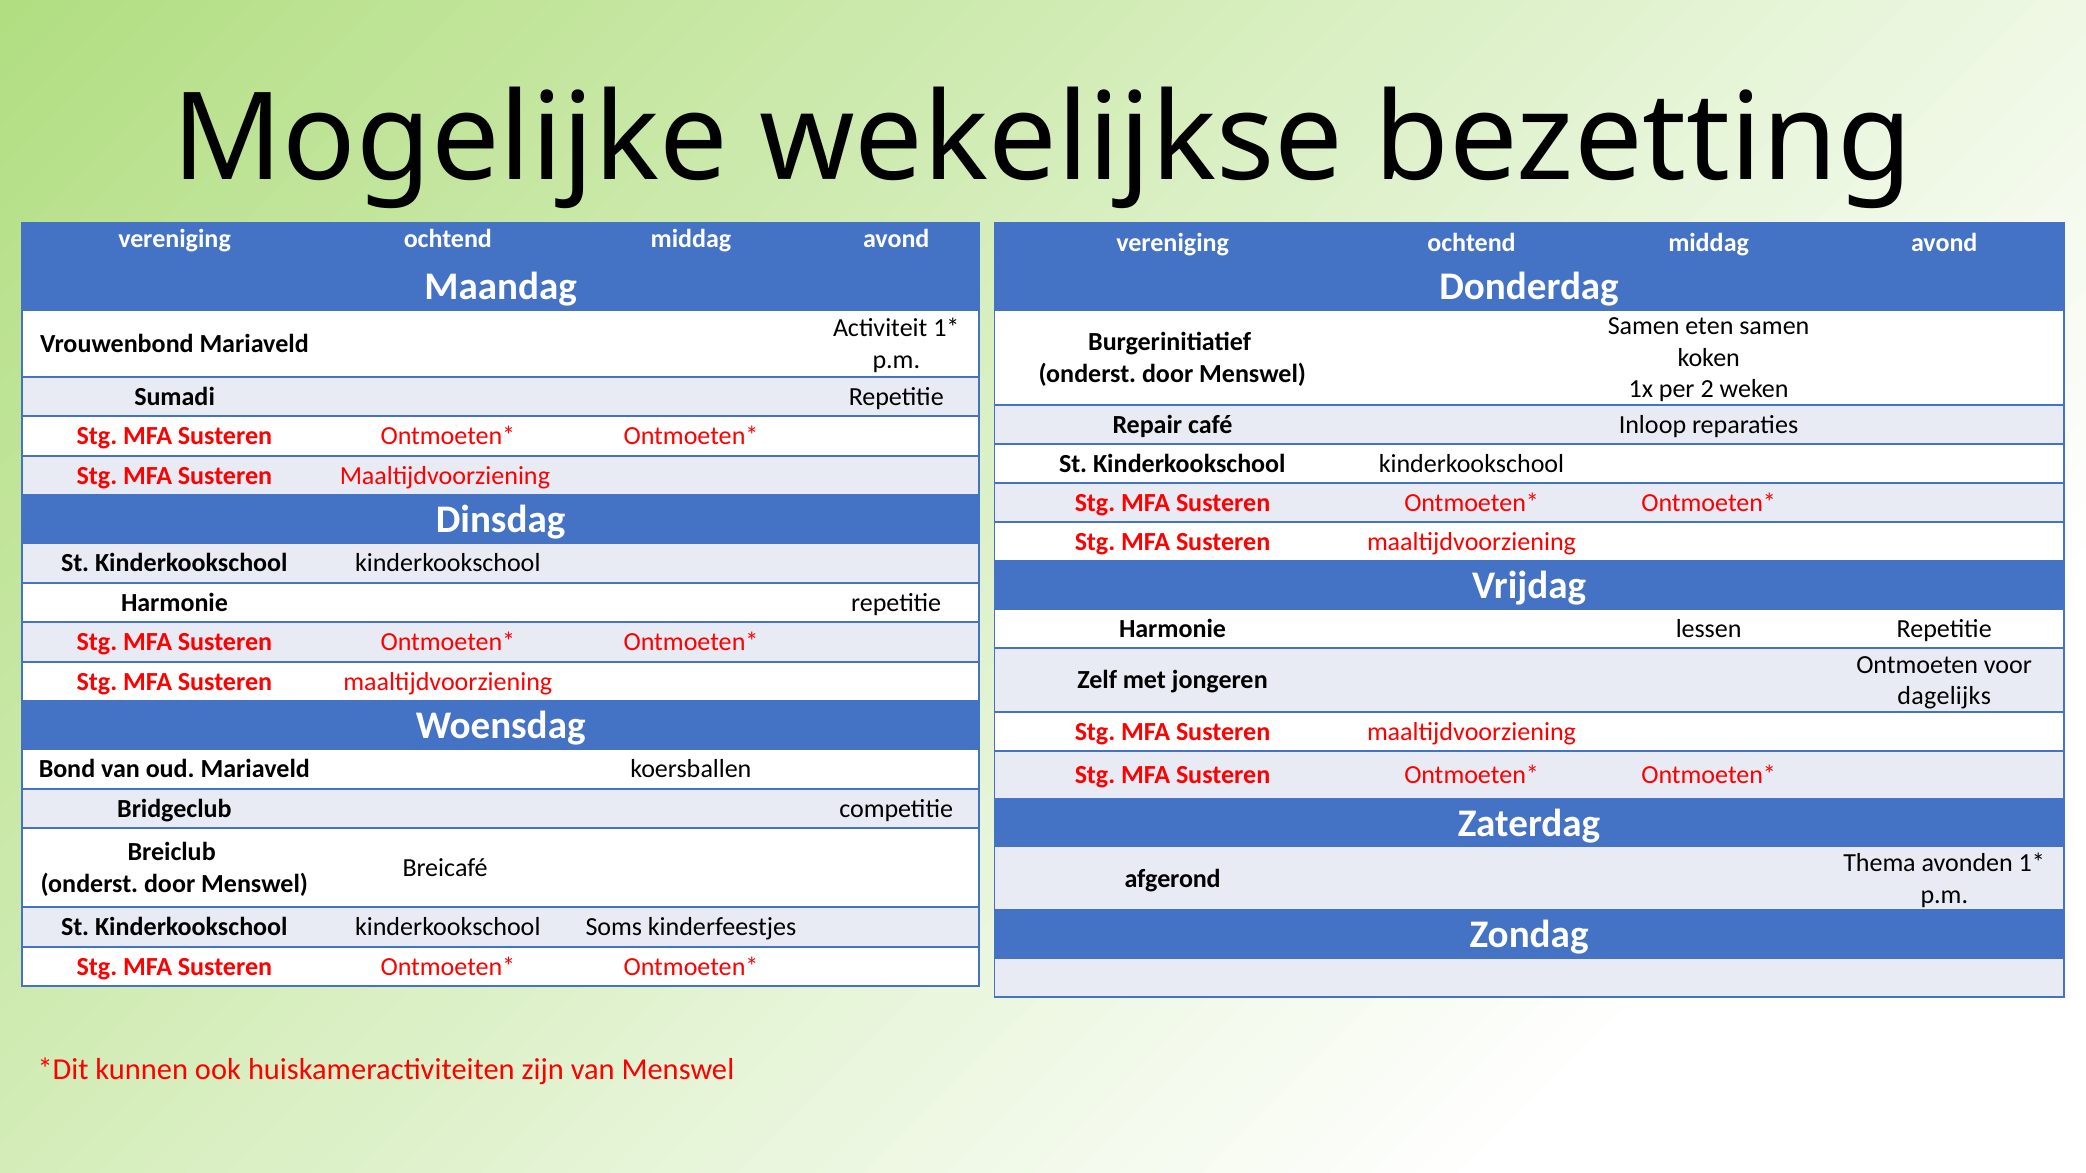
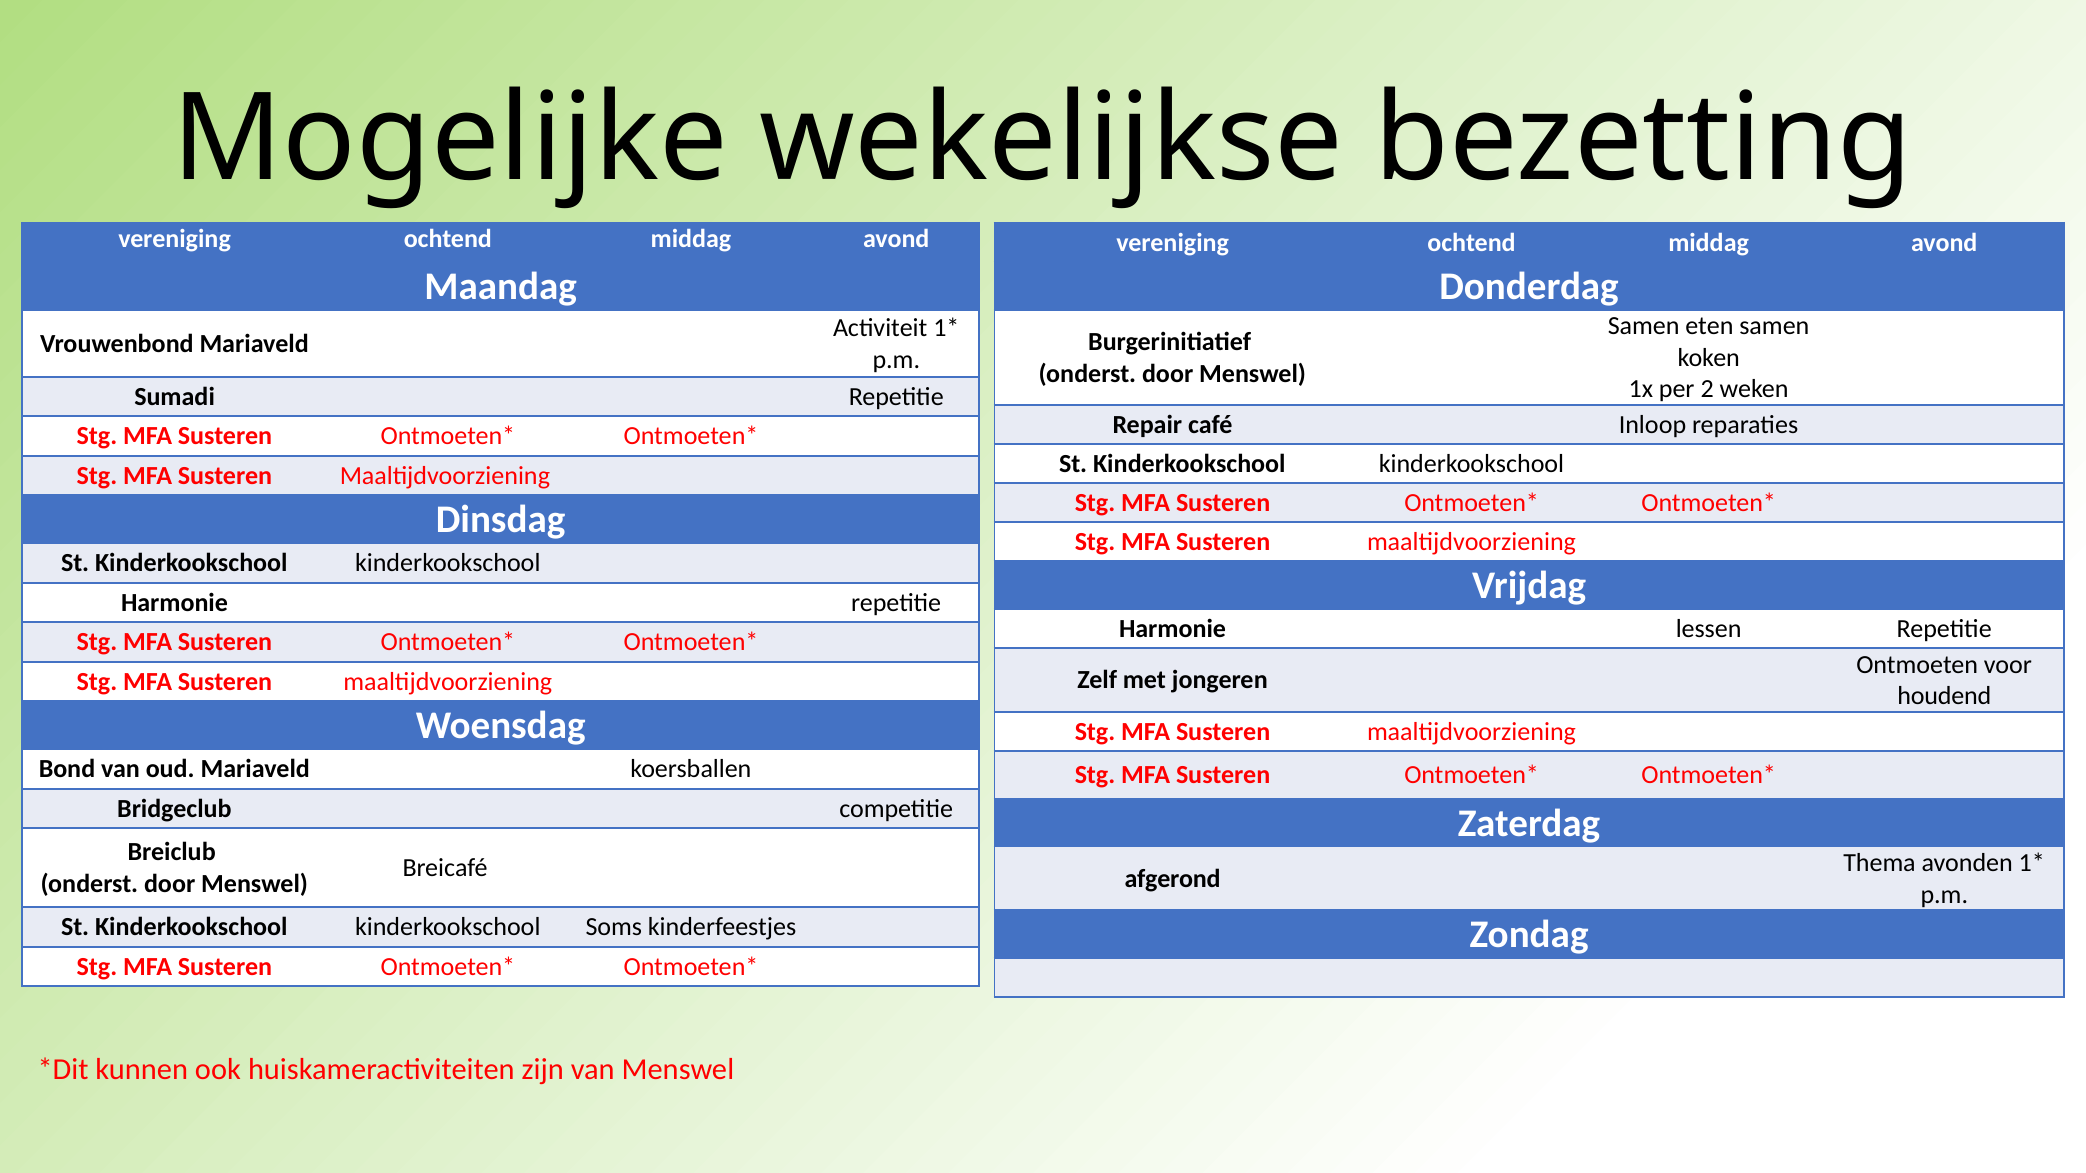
dagelijks: dagelijks -> houdend (1944, 696)
